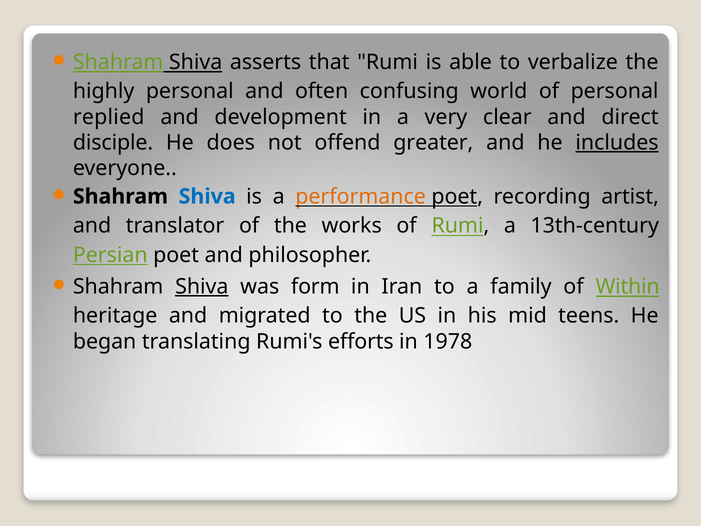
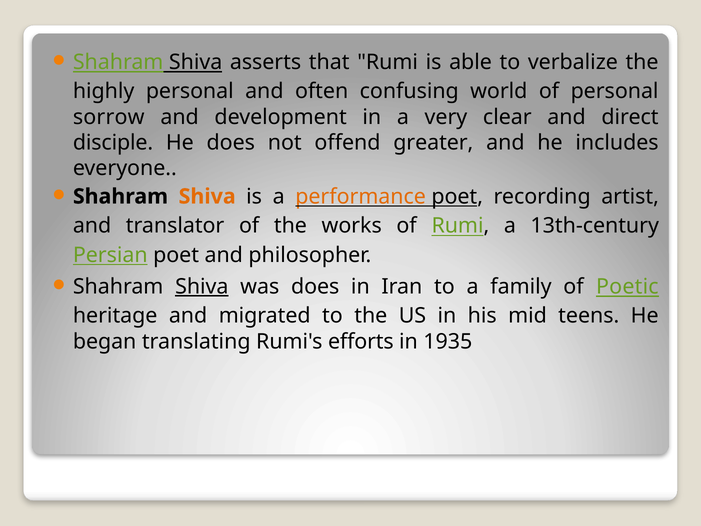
replied: replied -> sorrow (109, 117)
includes underline: present -> none (617, 143)
Shiva colour: blue -> orange (207, 196)
was form: form -> does (315, 286)
Within: Within -> Poetic (627, 286)
1978: 1978 -> 1935 (448, 341)
